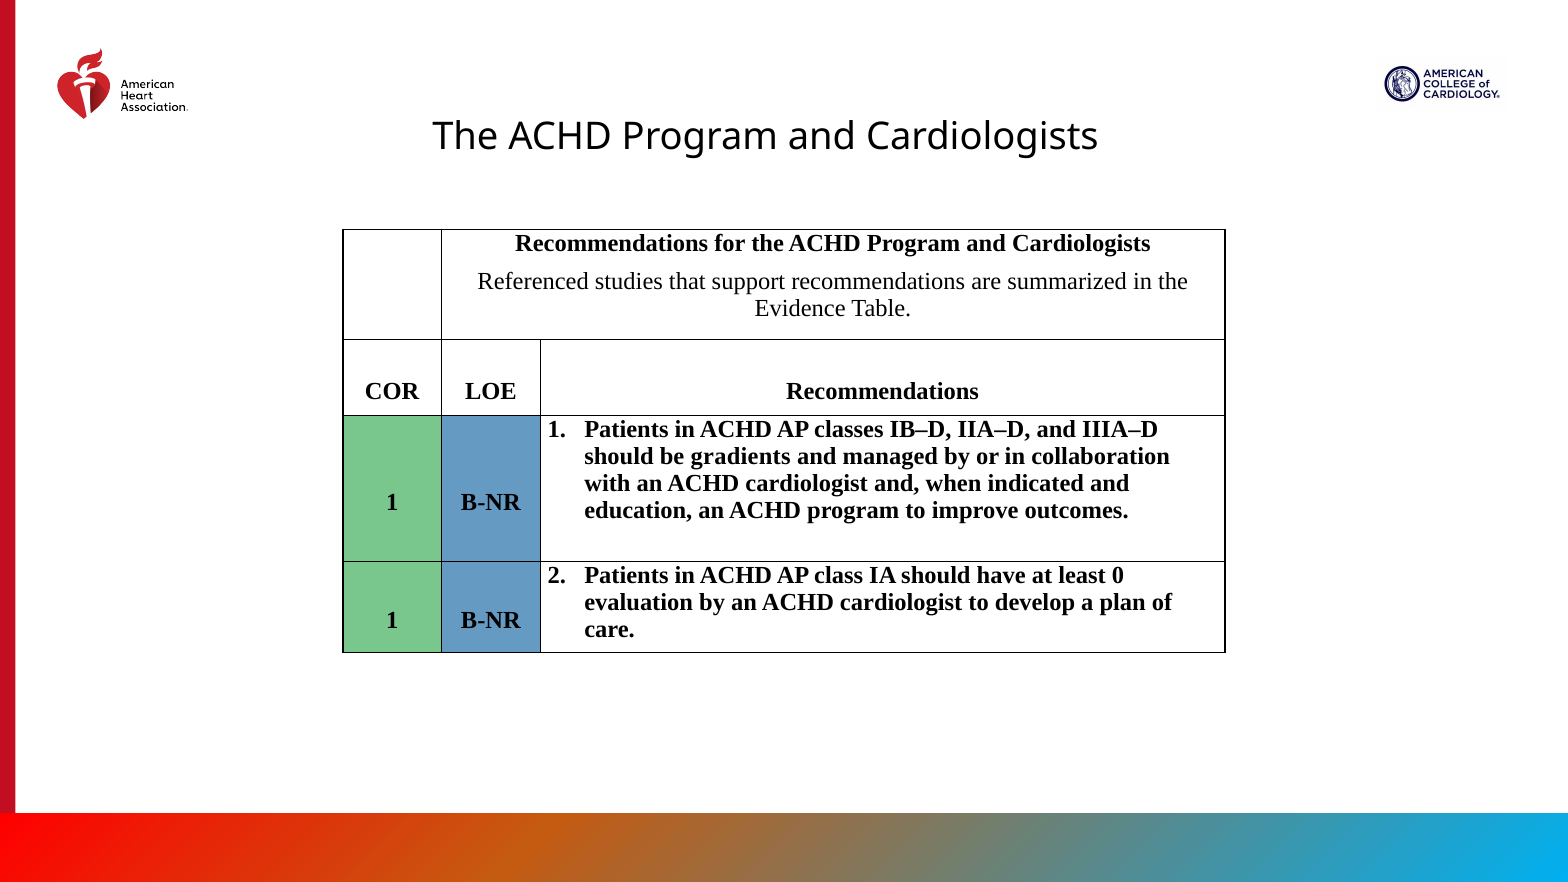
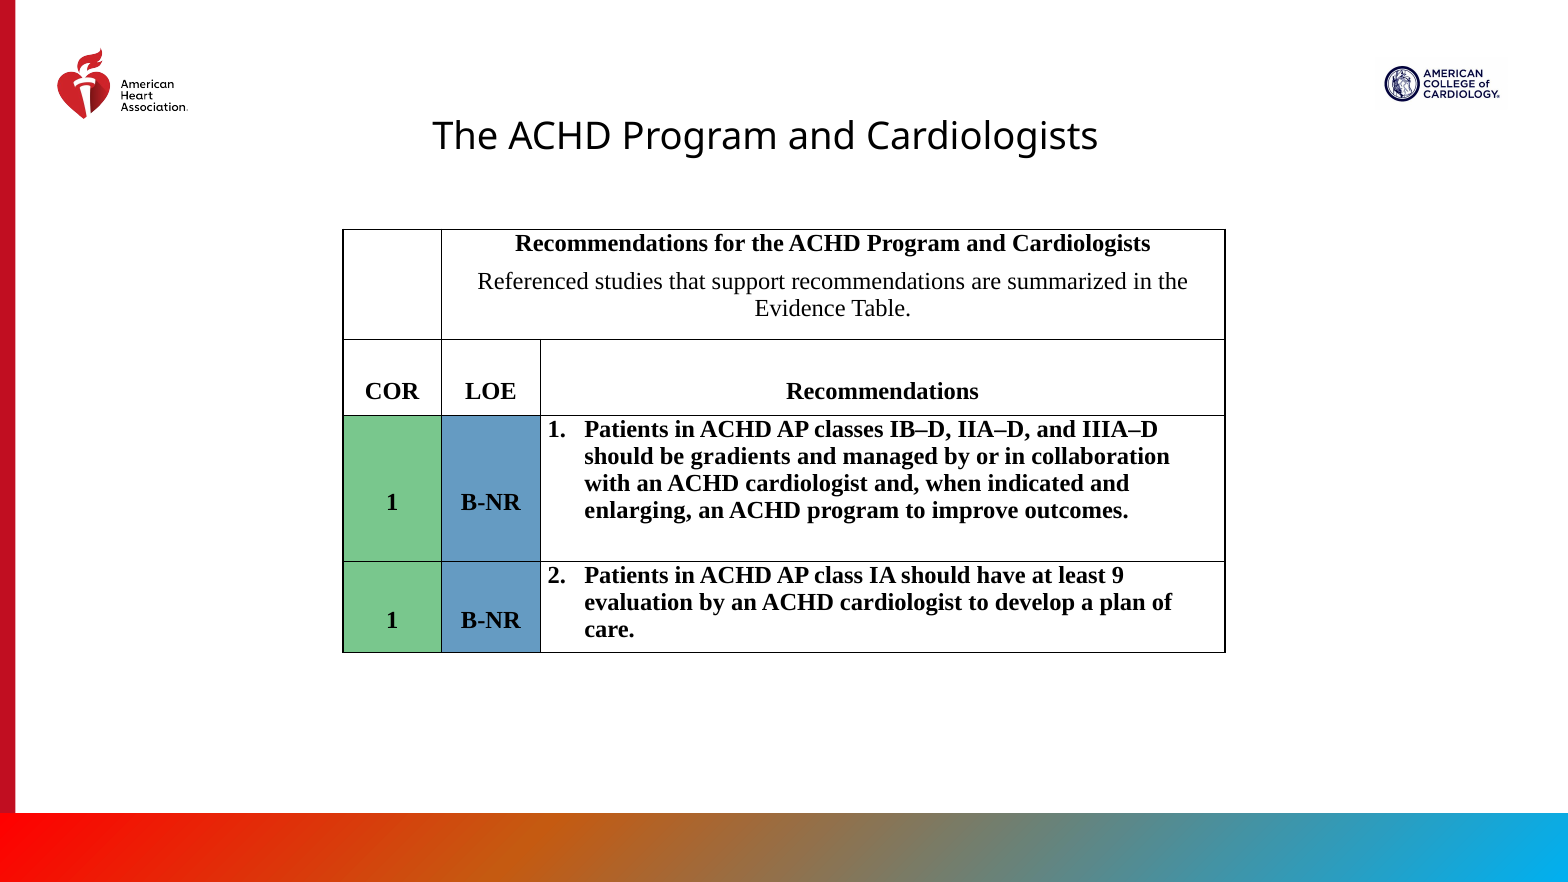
education: education -> enlarging (638, 510)
0: 0 -> 9 (1118, 575)
